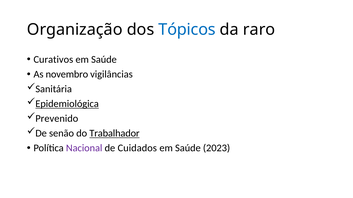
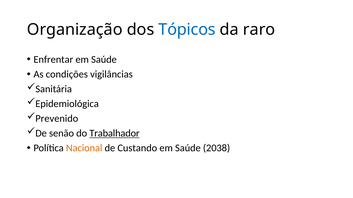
Curativos: Curativos -> Enfrentar (53, 60)
novembro: novembro -> condições (67, 74)
Epidemiológica underline: present -> none (67, 104)
Nacional colour: purple -> orange (84, 148)
Cuidados: Cuidados -> Custando (137, 148)
2023: 2023 -> 2038 (217, 148)
